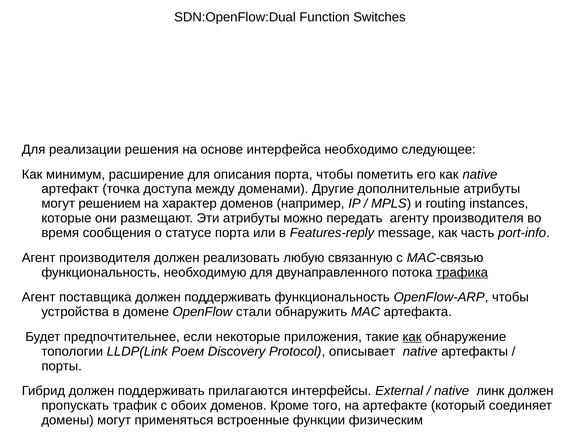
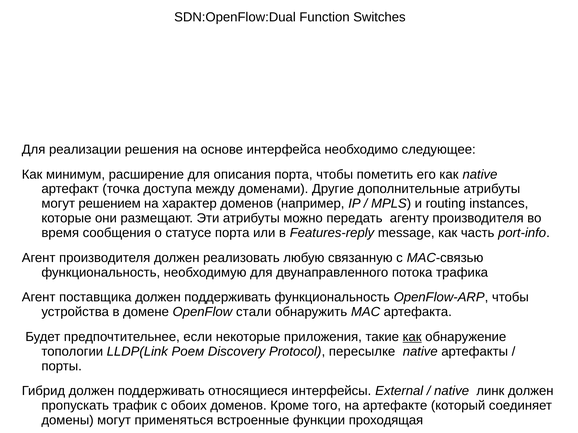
трафика underline: present -> none (462, 273)
описывает: описывает -> пересылке (362, 352)
прилагаются: прилагаются -> относящиеся (248, 391)
физическим: физическим -> проходящая (386, 421)
